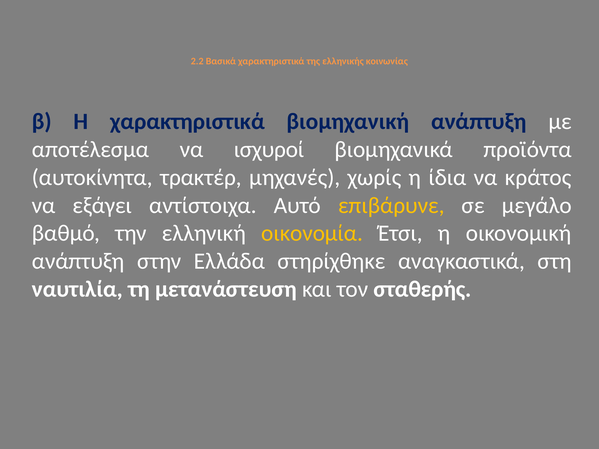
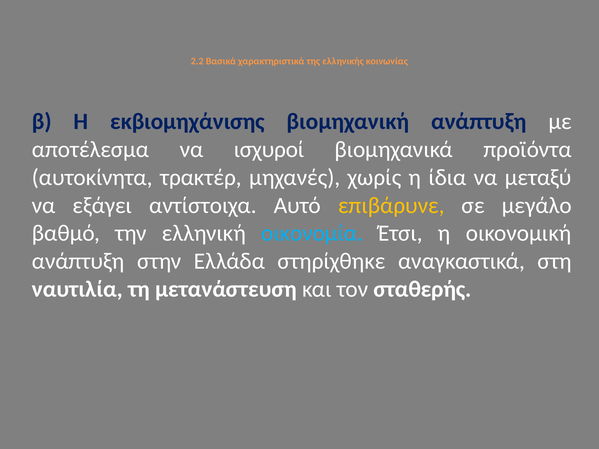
Η χαρακτηριστικά: χαρακτηριστικά -> εκβιομηχάνισης (187, 122)
κράτος: κράτος -> μεταξύ (538, 178)
οικονομία colour: yellow -> light blue (312, 233)
